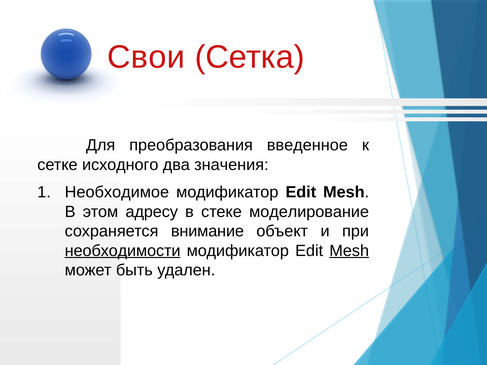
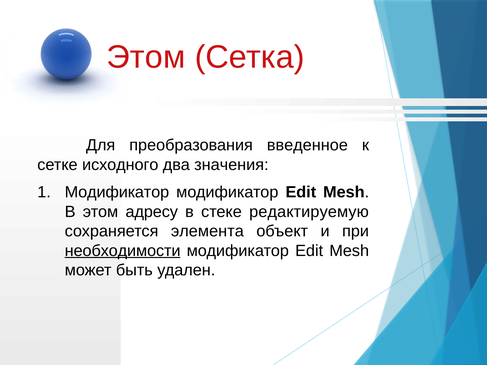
Свои: Свои -> Этом (146, 57)
Необходимое: Необходимое -> Модификатор (117, 192)
моделирование: моделирование -> редактируемую (309, 212)
внимание: внимание -> элемента (207, 231)
Mesh underline: present -> none (349, 251)
